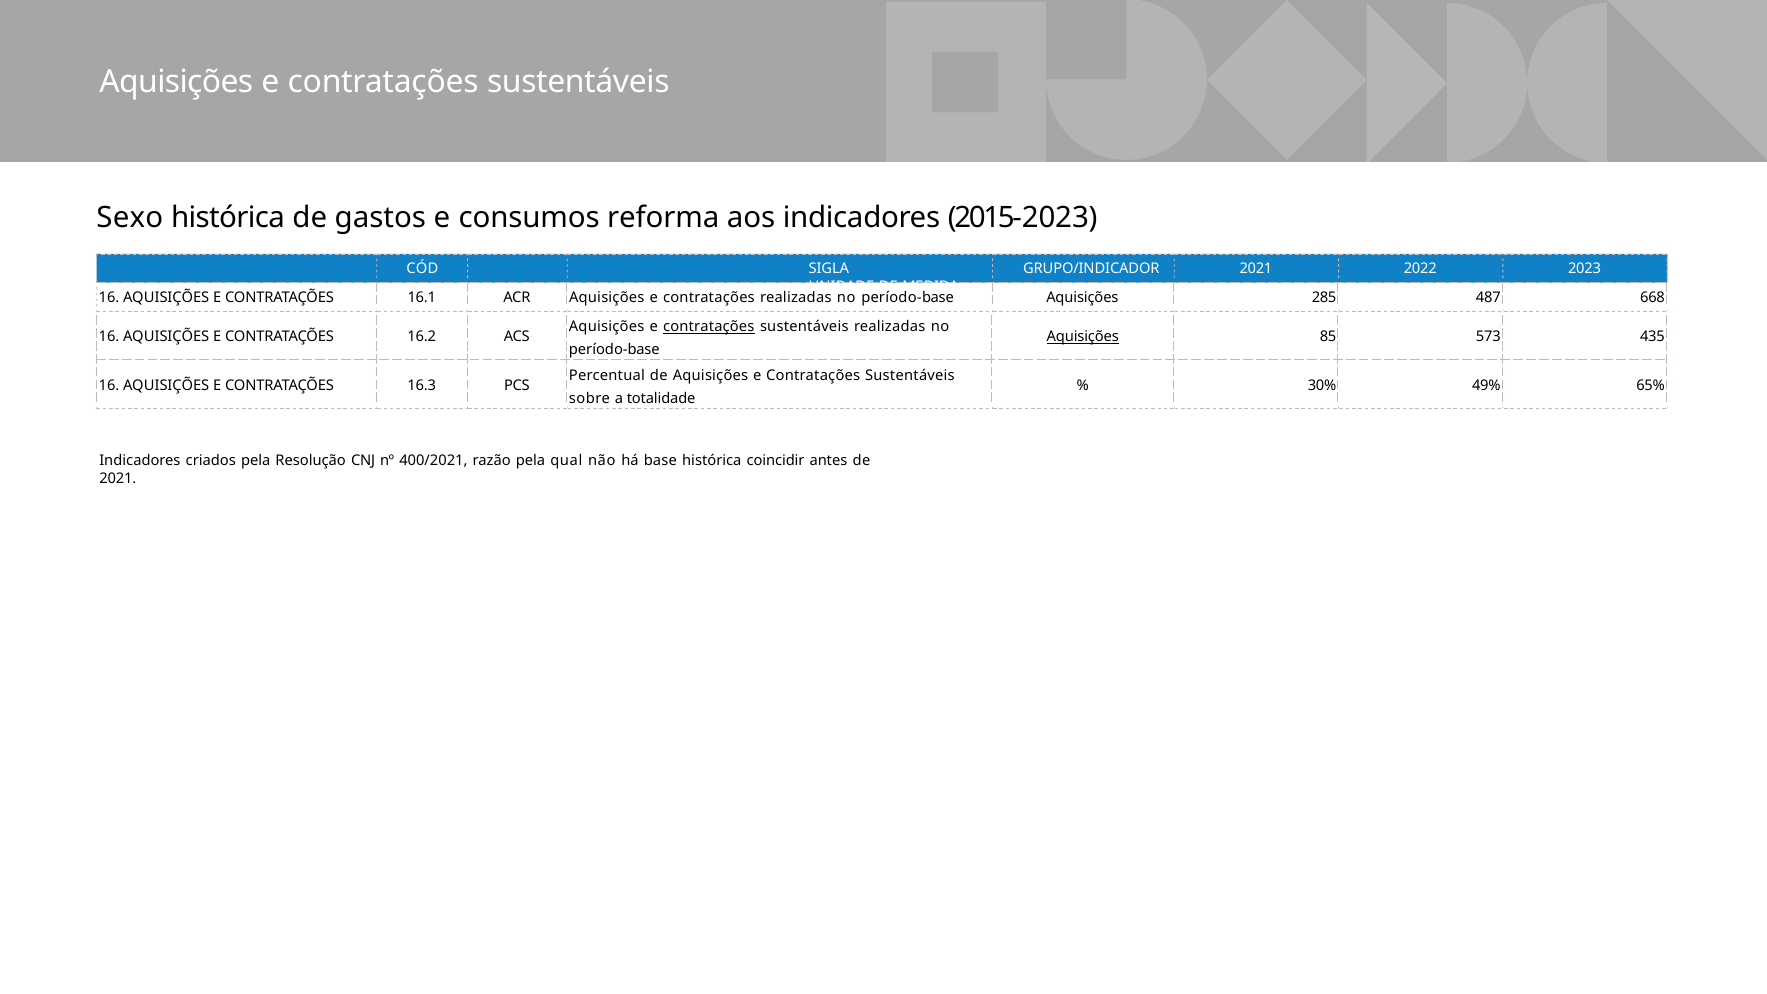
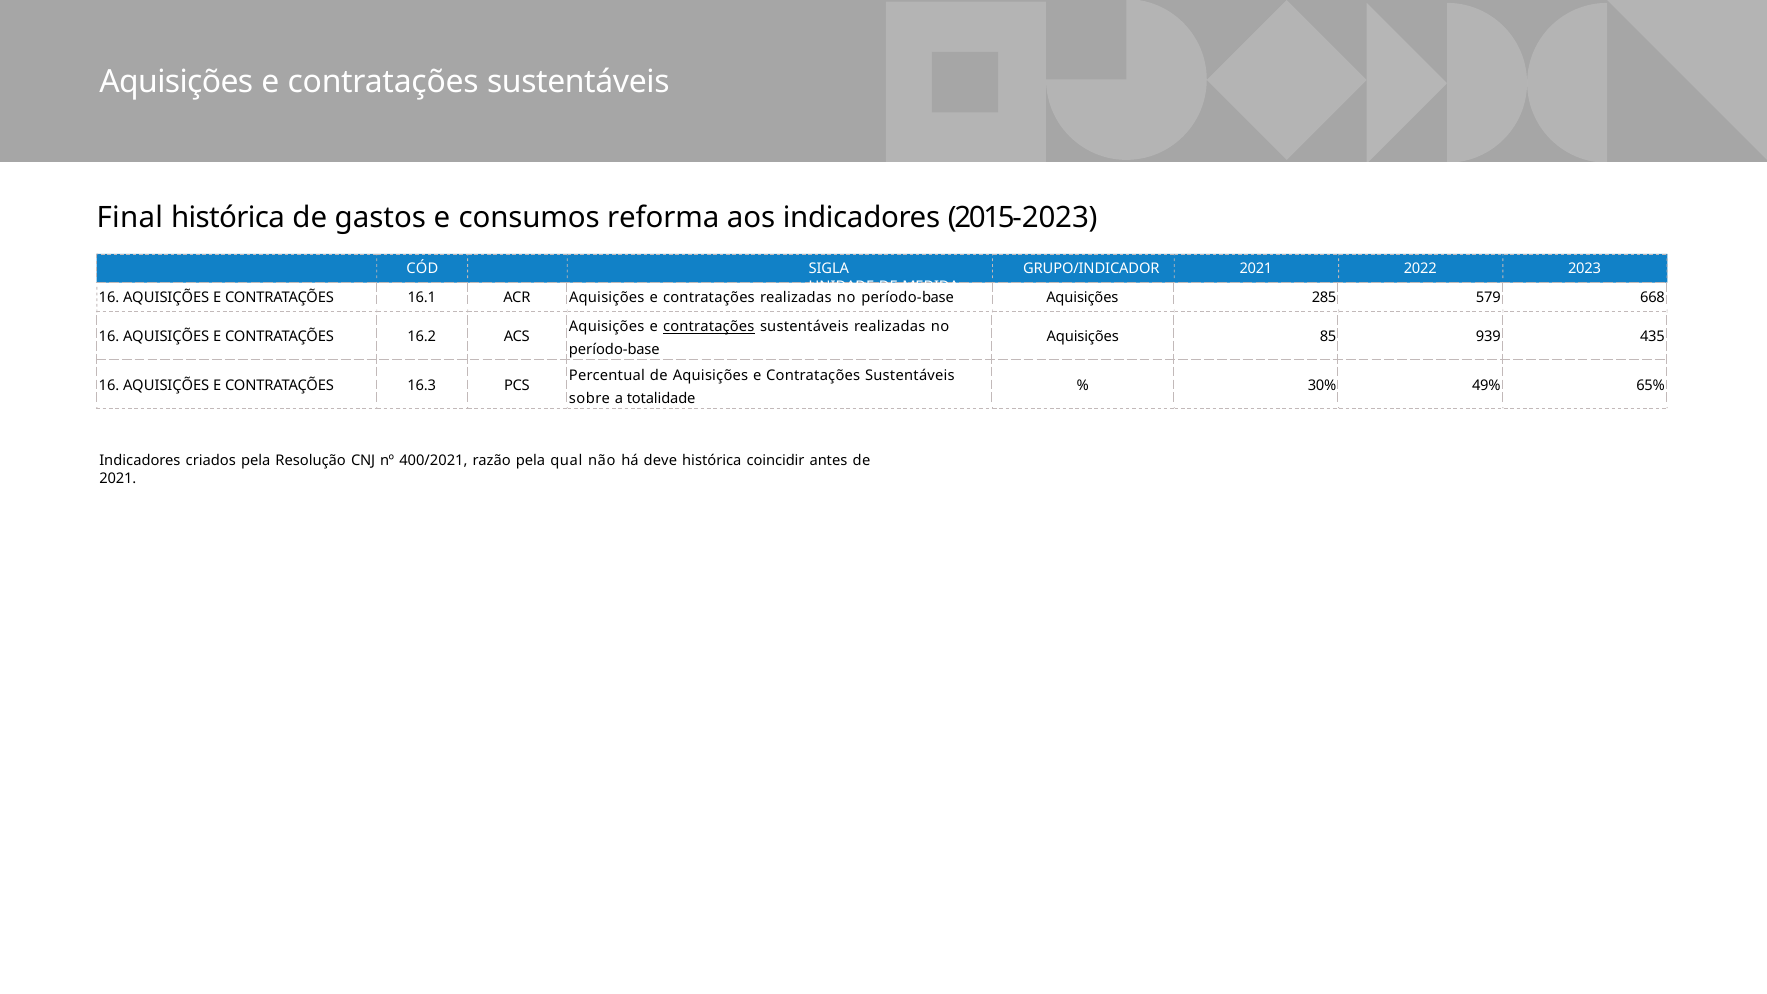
Sexo: Sexo -> Final (130, 218)
487: 487 -> 579 (1488, 298)
Aquisições underline: present -> none (1083, 337)
573: 573 -> 939 (1488, 337)
base: base -> deve (660, 461)
